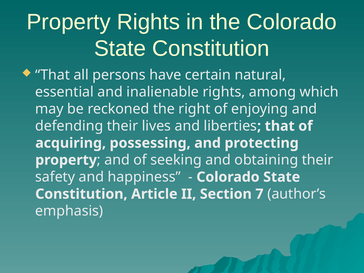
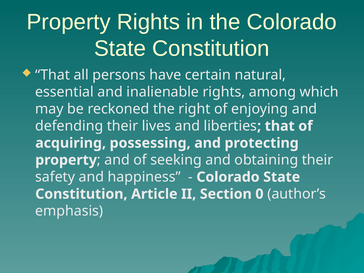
7: 7 -> 0 (259, 194)
